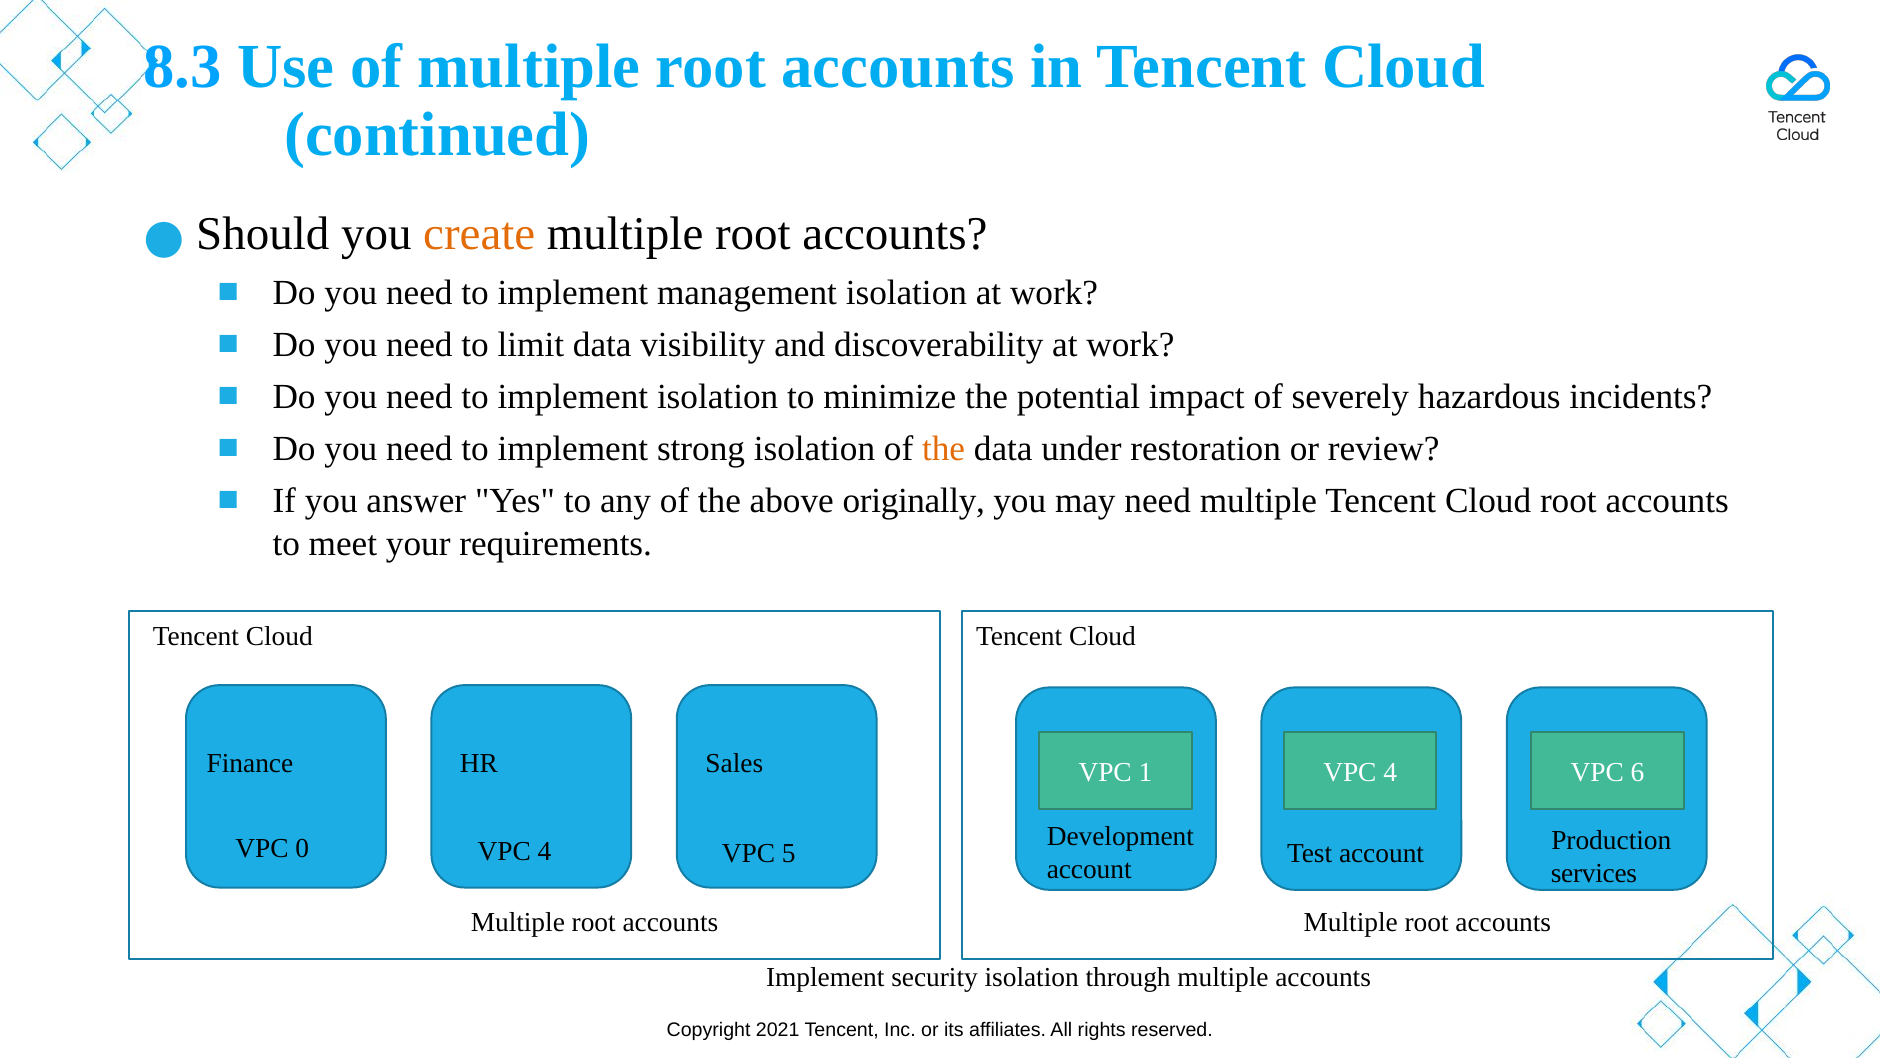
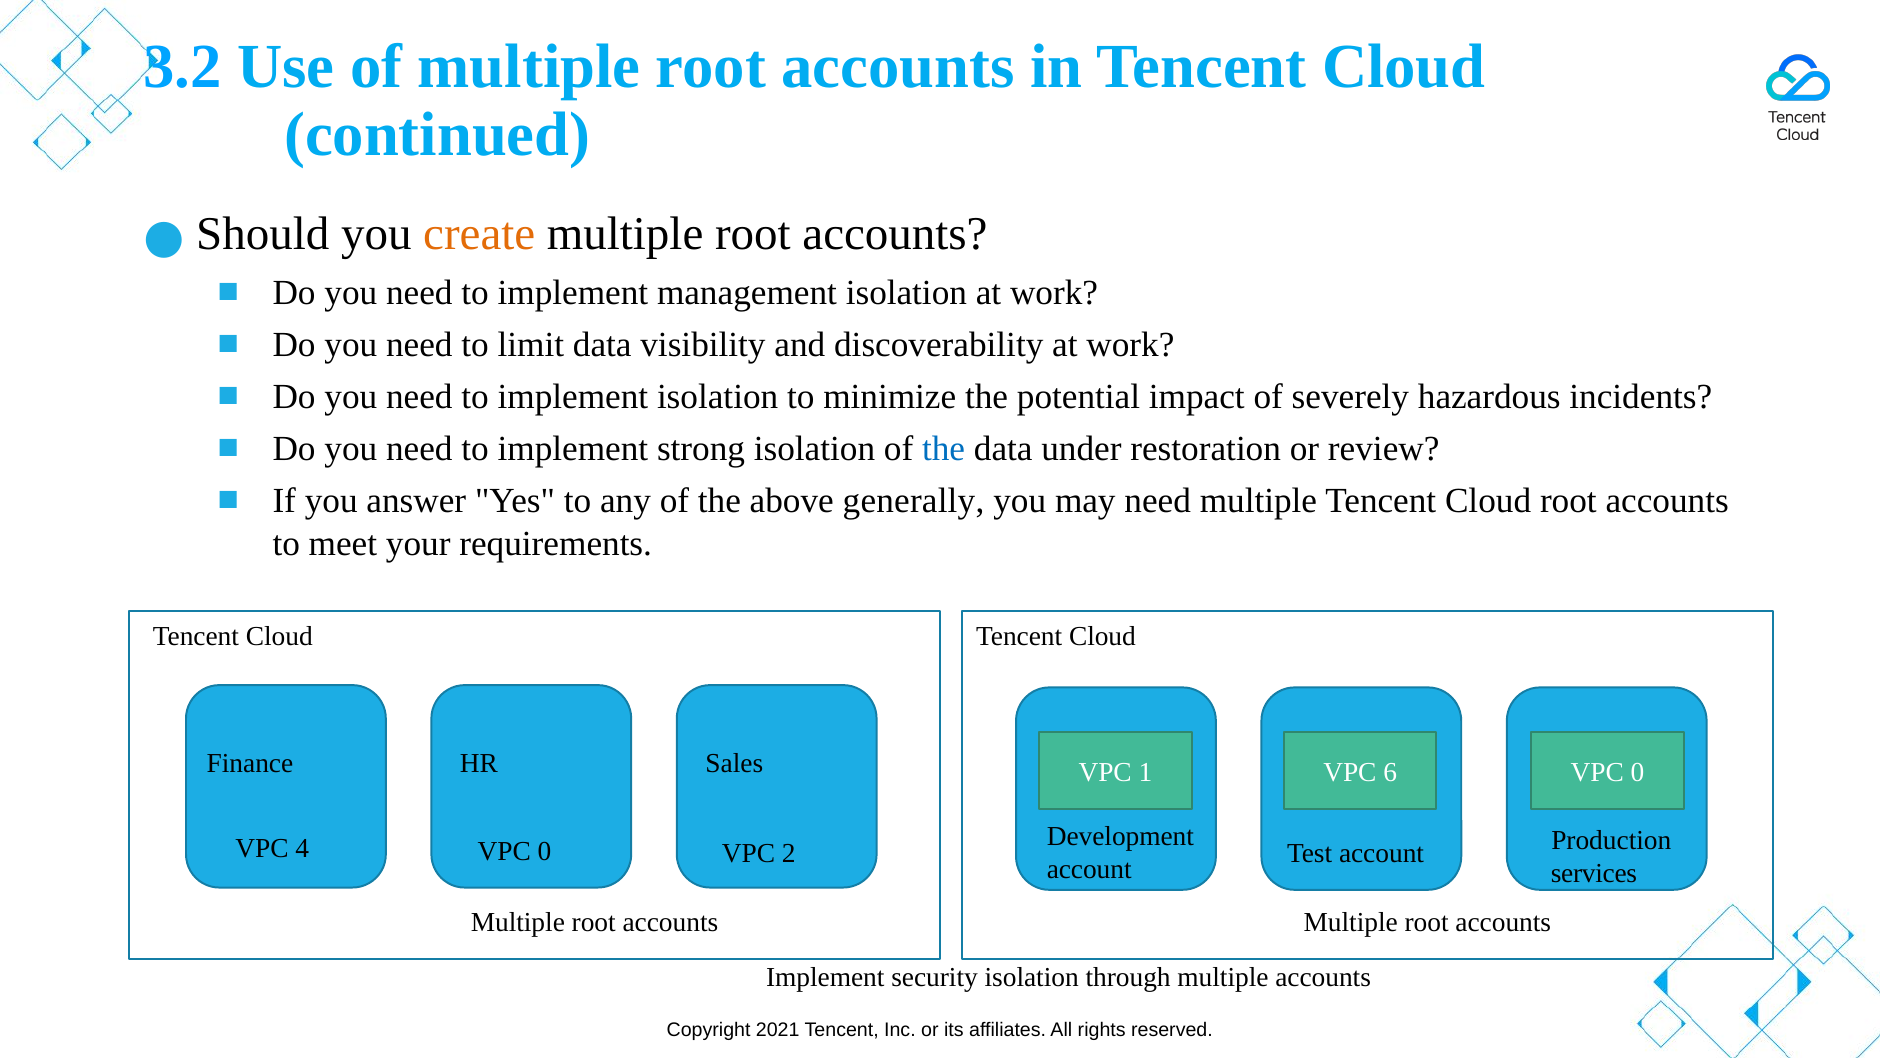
8.3: 8.3 -> 3.2 (182, 67)
the colour: orange -> blue (944, 449)
originally: originally -> generally (914, 501)
1 VPC 4: 4 -> 6 (1390, 772)
6: 6 -> 0 (1637, 772)
0: 0 -> 4 (302, 848)
4: 4 -> 0 (545, 851)
5: 5 -> 2 (789, 853)
